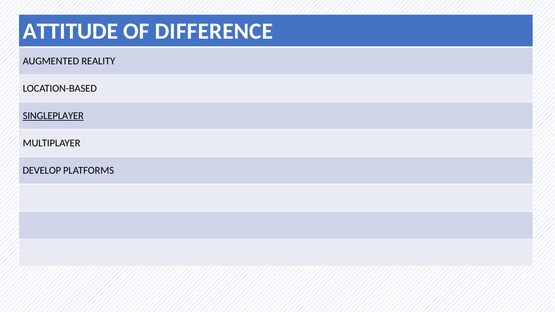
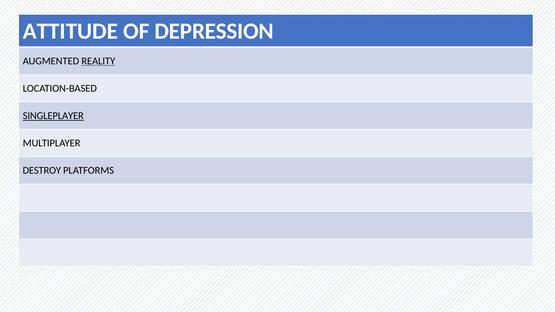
DIFFERENCE: DIFFERENCE -> DEPRESSION (214, 31)
REALITY underline: none -> present (98, 61)
DEVELOP: DEVELOP -> DESTROY (42, 171)
